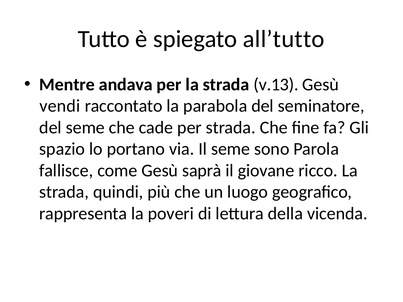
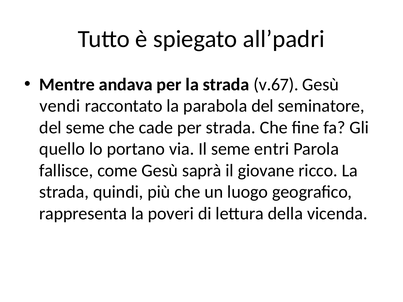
all’tutto: all’tutto -> all’padri (284, 39)
v.13: v.13 -> v.67 (276, 85)
spazio: spazio -> quello (62, 149)
sono: sono -> entri (272, 149)
